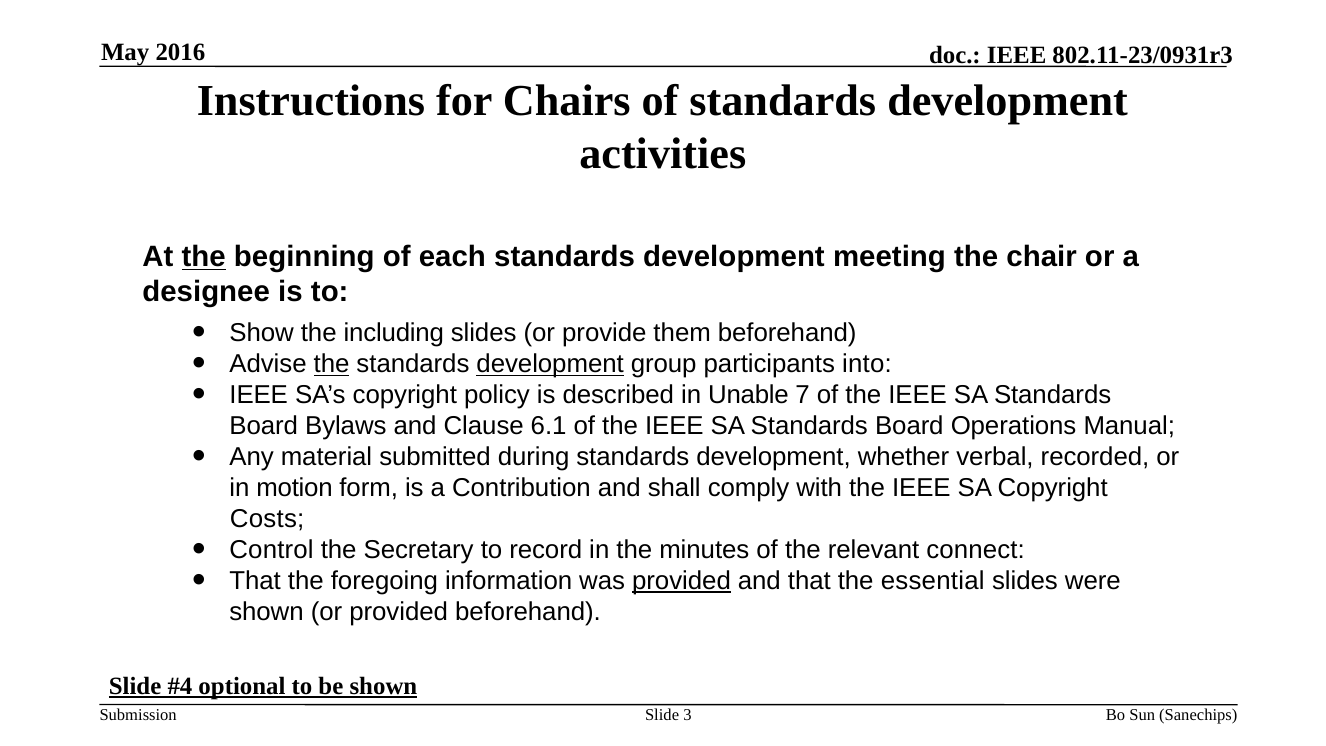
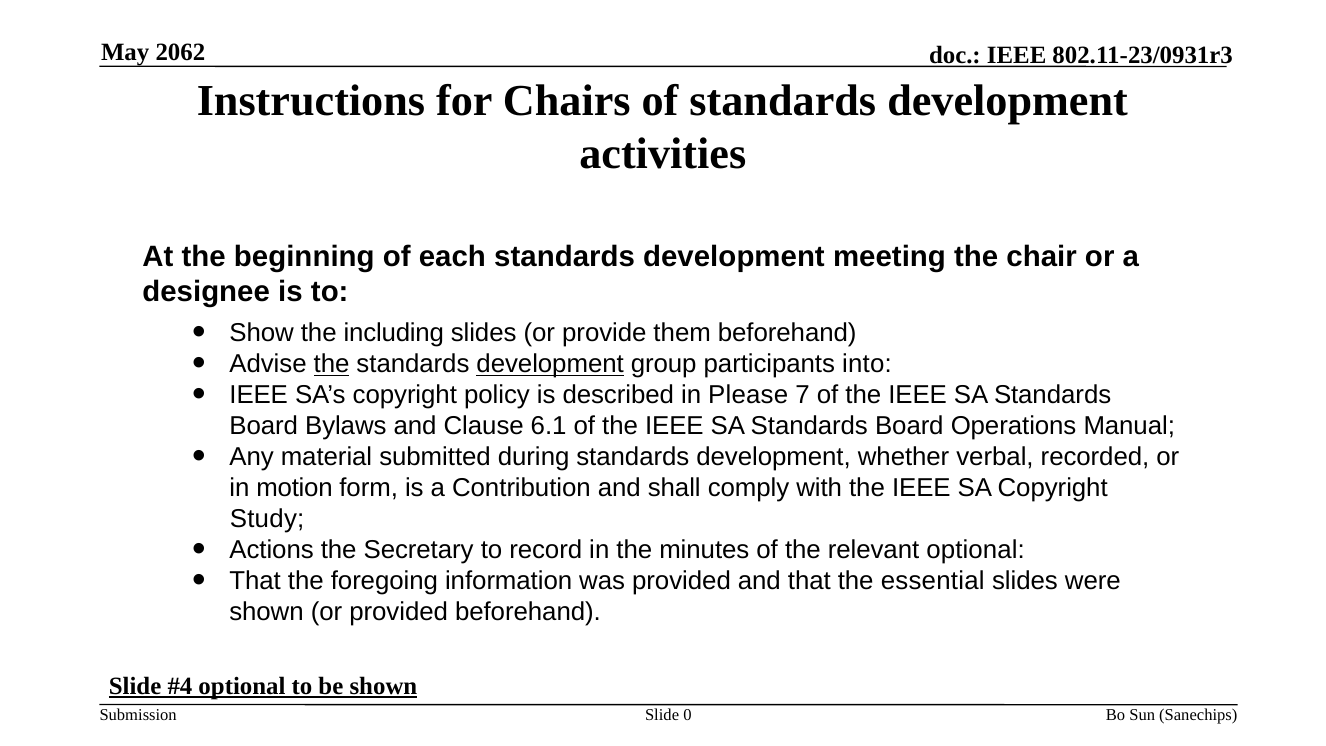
2016: 2016 -> 2062 (180, 53)
the underline: present -> none (204, 257)
Unable: Unable -> Please (748, 395)
Costs: Costs -> Study (267, 519)
Control: Control -> Actions (272, 550)
relevant connect: connect -> optional (976, 550)
provided underline: present -> none (681, 581)
3: 3 -> 0 (687, 715)
